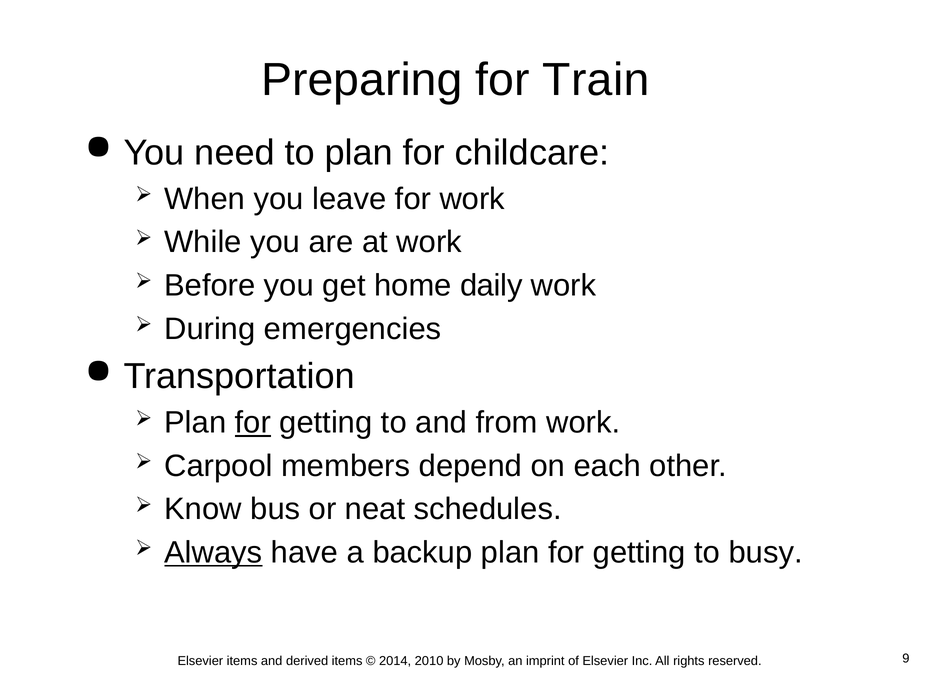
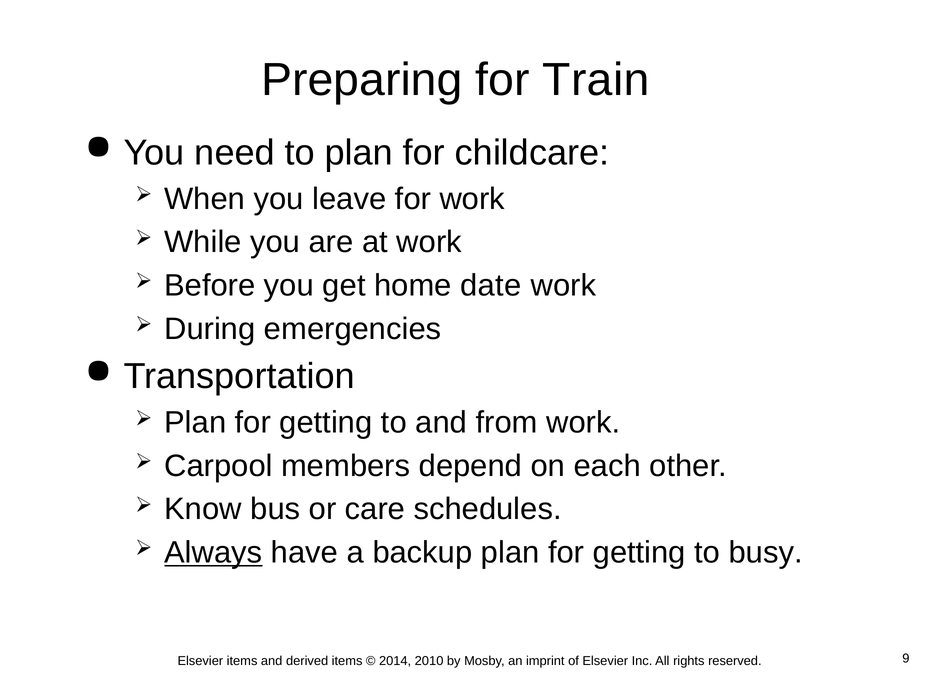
daily: daily -> date (491, 286)
for underline: present -> none (253, 423)
neat: neat -> care (375, 510)
